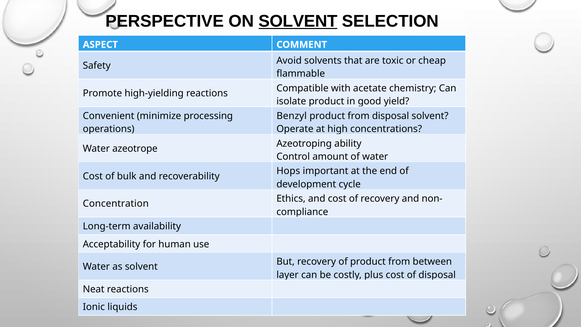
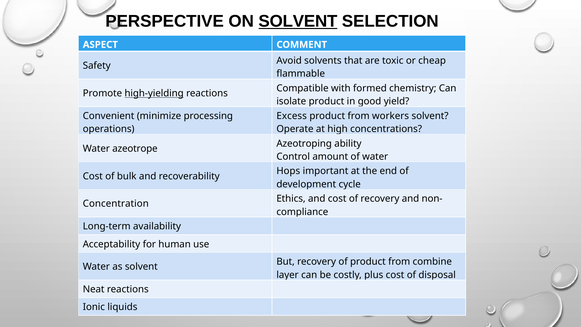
acetate: acetate -> formed (370, 88)
high-yielding underline: none -> present (154, 93)
Benzyl: Benzyl -> Excess (292, 116)
from disposal: disposal -> workers (391, 116)
between: between -> combine (432, 262)
